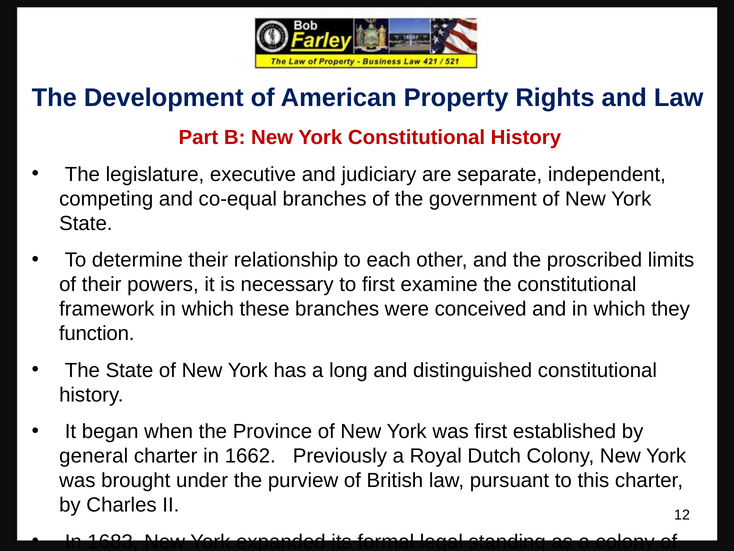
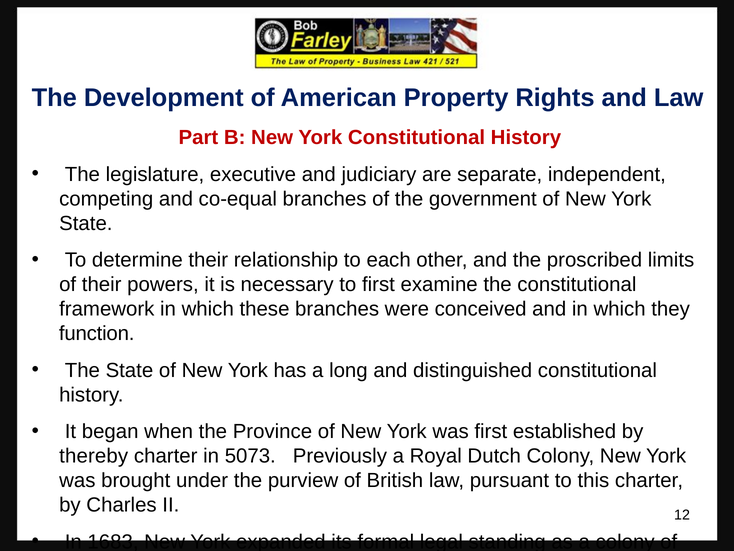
general: general -> thereby (94, 456)
1662: 1662 -> 5073 (250, 456)
